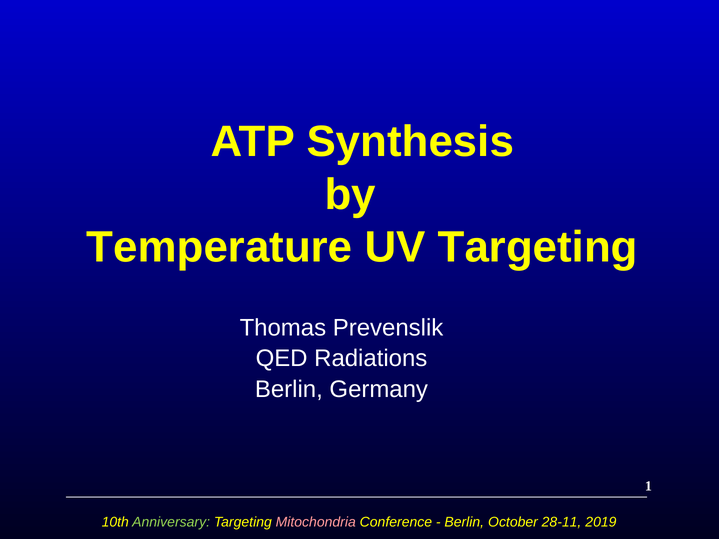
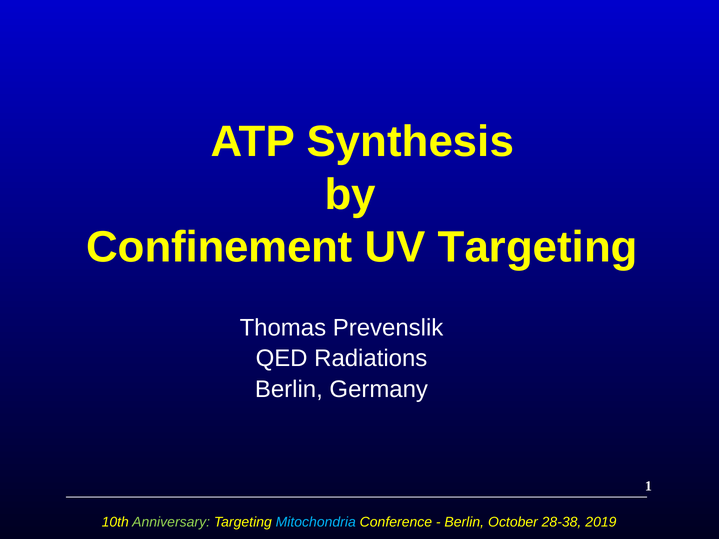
Temperature: Temperature -> Confinement (220, 247)
Mitochondria colour: pink -> light blue (316, 522)
28-11: 28-11 -> 28-38 (562, 522)
